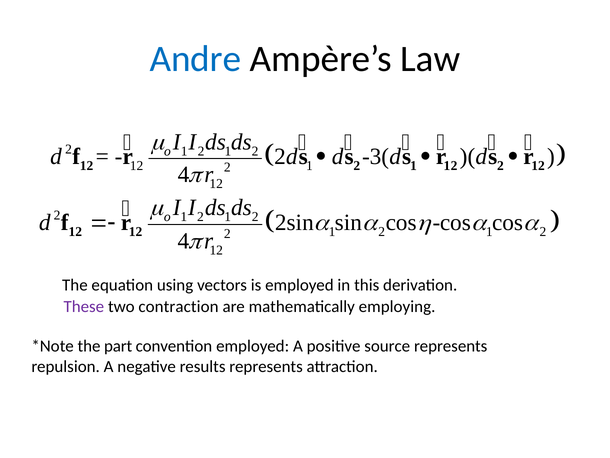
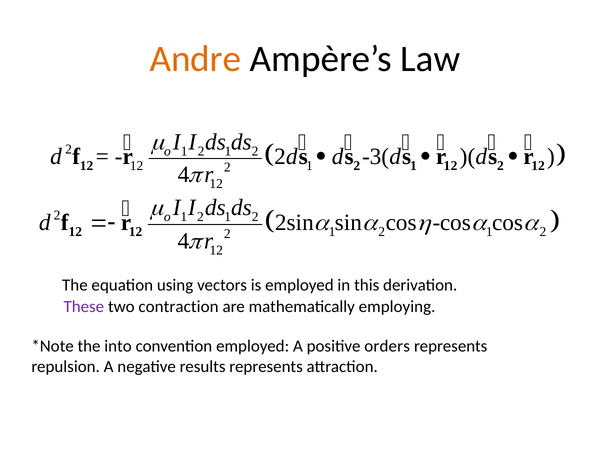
Andre colour: blue -> orange (195, 59)
part: part -> into (118, 346)
source: source -> orders (387, 346)
